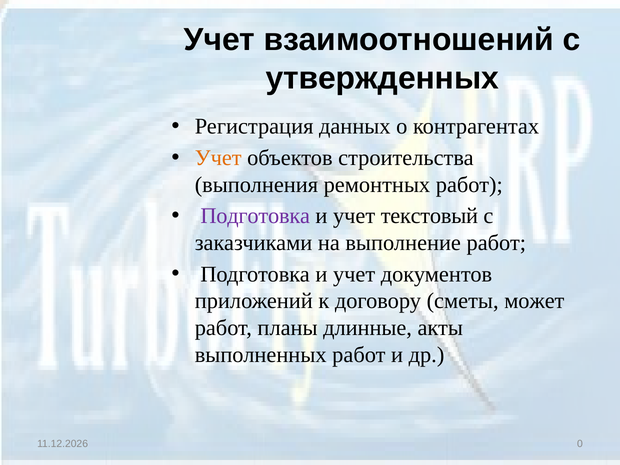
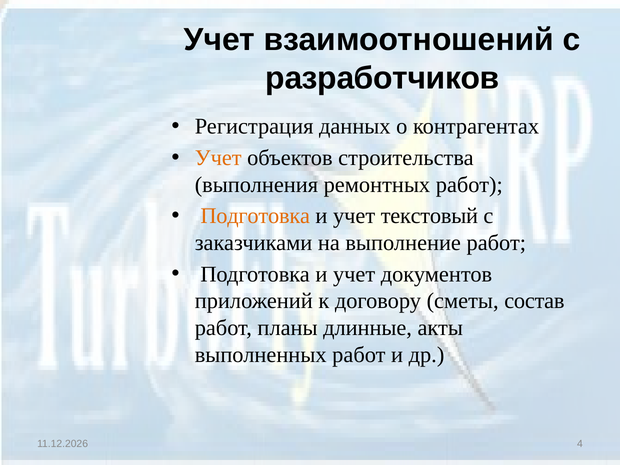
утвержденных: утвержденных -> разработчиков (382, 78)
Подготовка colour: purple -> orange (255, 216)
может: может -> состав (534, 301)
0: 0 -> 4 (580, 444)
